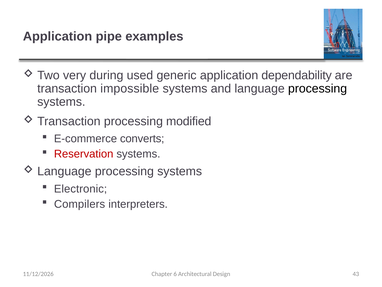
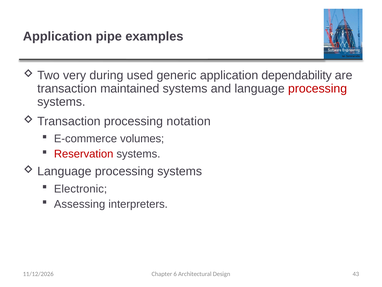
impossible: impossible -> maintained (130, 88)
processing colour: black -> red (318, 88)
modified: modified -> notation (189, 121)
converts: converts -> volumes (142, 139)
Compilers: Compilers -> Assessing (80, 204)
